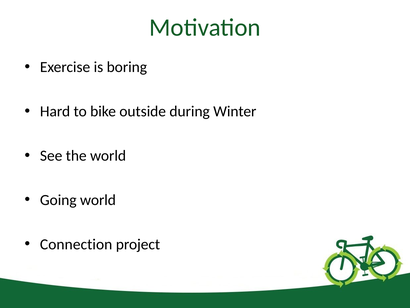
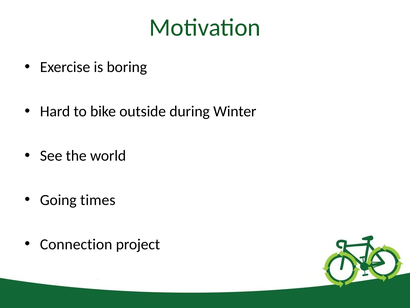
Going world: world -> times (98, 200)
